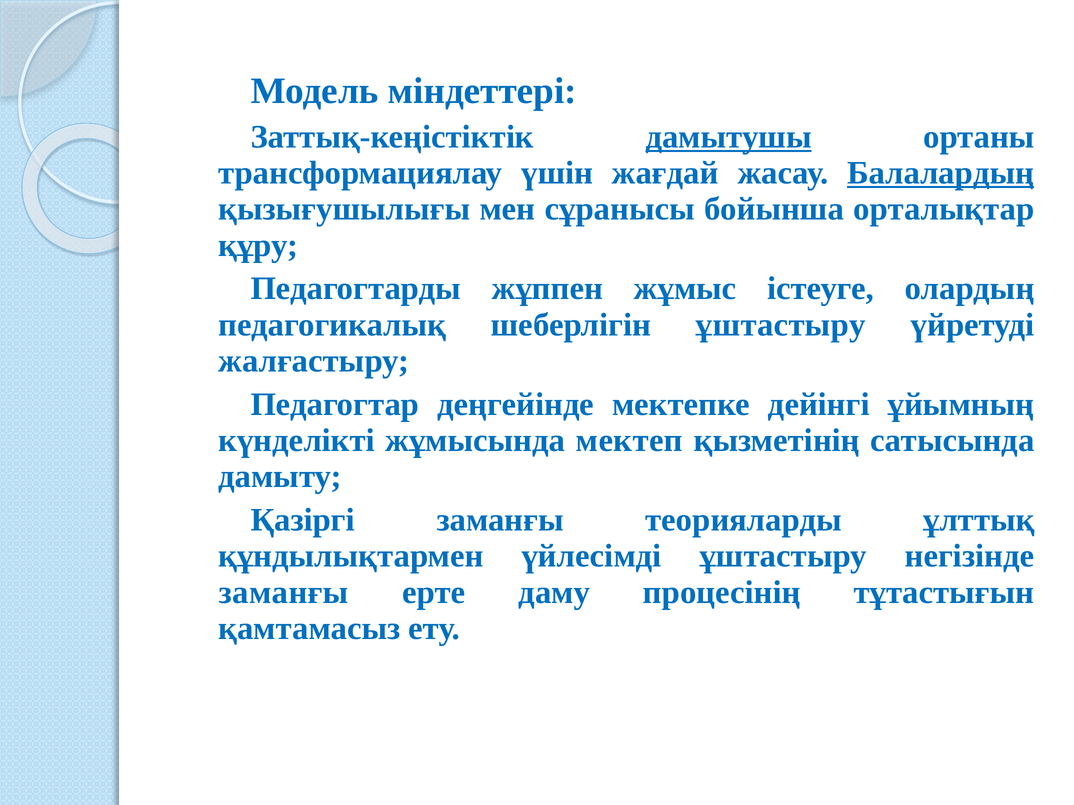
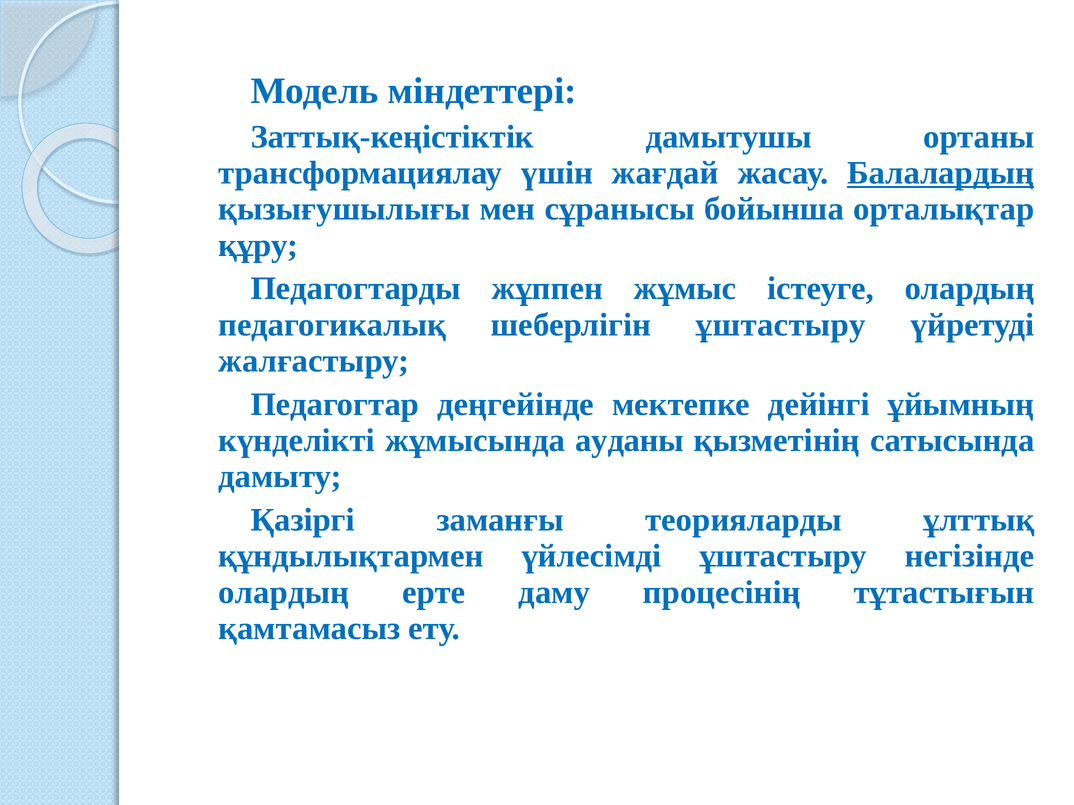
дамытушы underline: present -> none (729, 137)
мектеп: мектеп -> ауданы (630, 441)
заманғы: заманғы -> олардың (284, 593)
